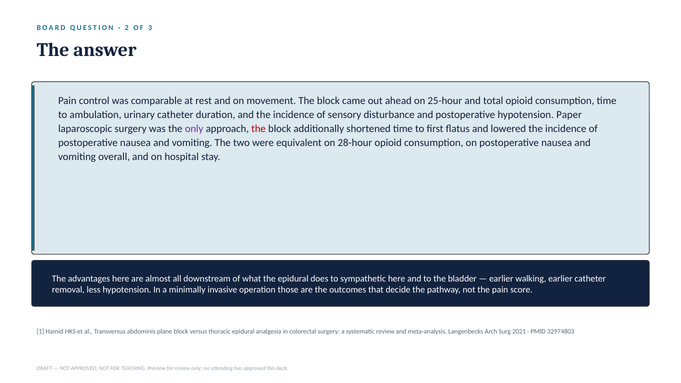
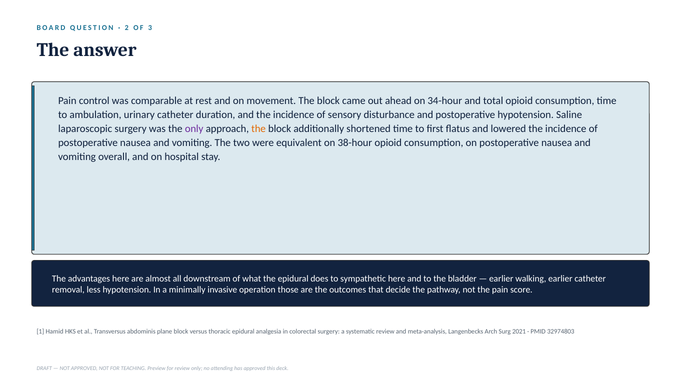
25-hour: 25-hour -> 34-hour (445, 101)
Paper: Paper -> Saline (569, 115)
the colour: red -> orange (259, 129)
28-hour: 28-hour -> 38-hour (355, 143)
